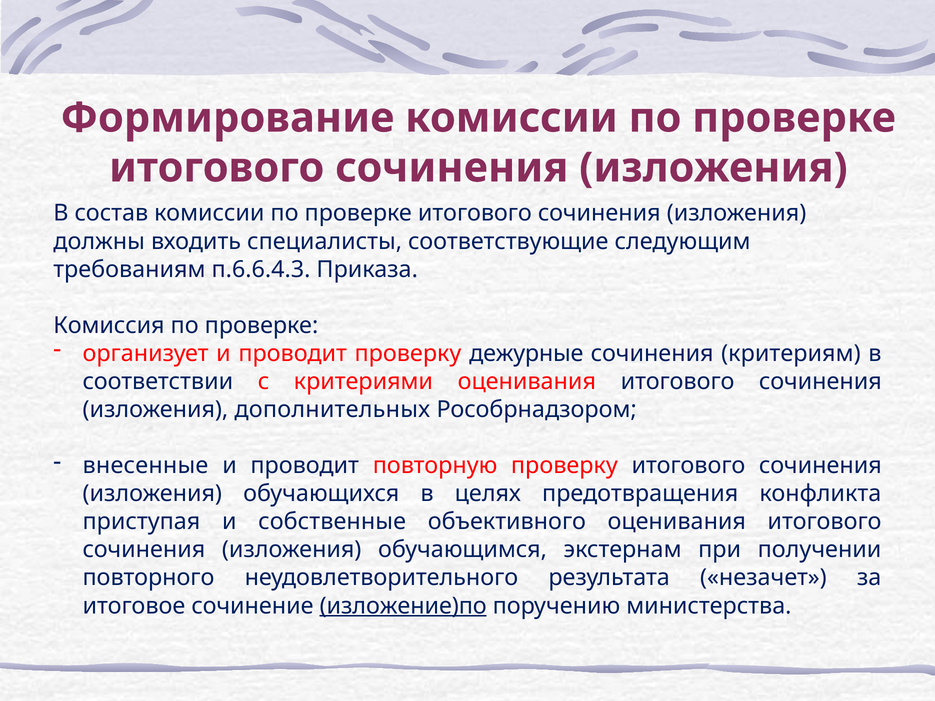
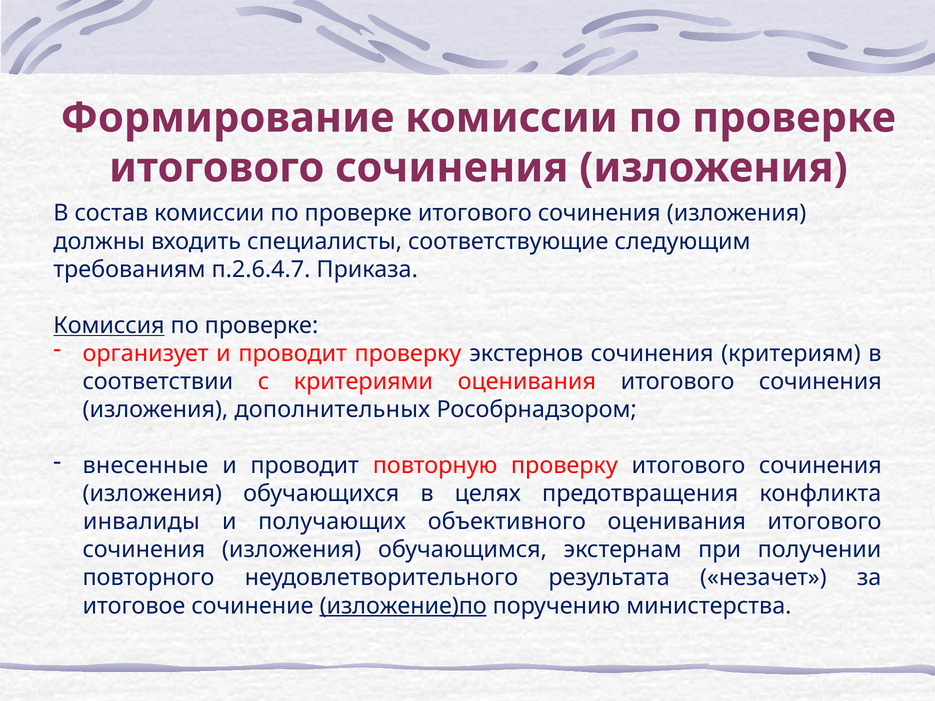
п.6.6.4.3: п.6.6.4.3 -> п.2.6.4.7 (261, 269)
Комиссия underline: none -> present (109, 326)
дежурные: дежурные -> экстернов (526, 354)
приступая: приступая -> инвалиды (141, 522)
собственные: собственные -> получающих (332, 522)
